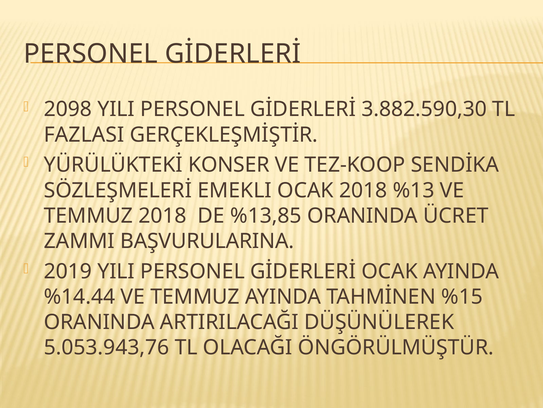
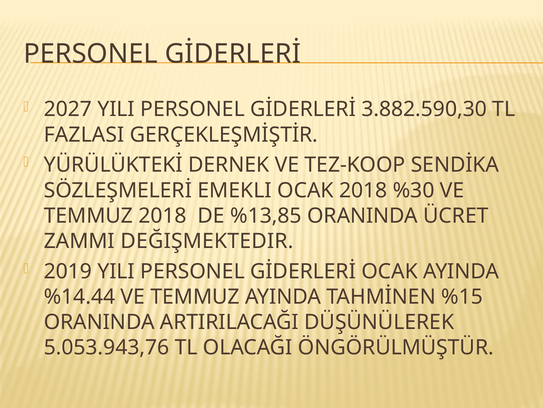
2098: 2098 -> 2027 (68, 109)
KONSER: KONSER -> DERNEK (229, 165)
%13: %13 -> %30 (414, 190)
BAŞVURULARINA: BAŞVURULARINA -> DEĞIŞMEKTEDIR (207, 241)
